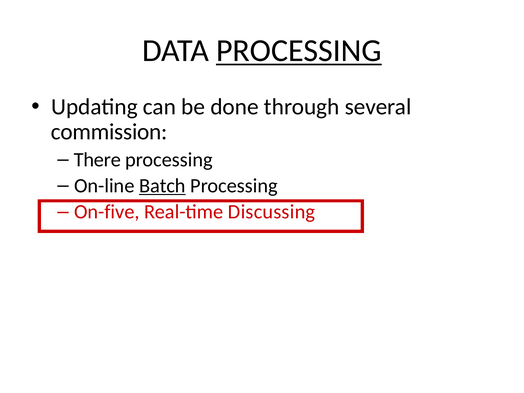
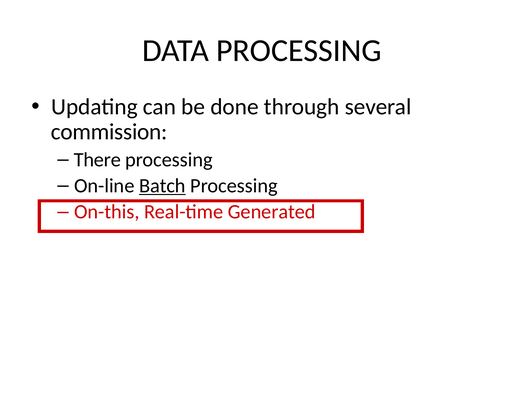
PROCESSING underline: present -> none (299, 51)
On-five: On-five -> On-this (107, 212)
Discussing: Discussing -> Generated (272, 212)
